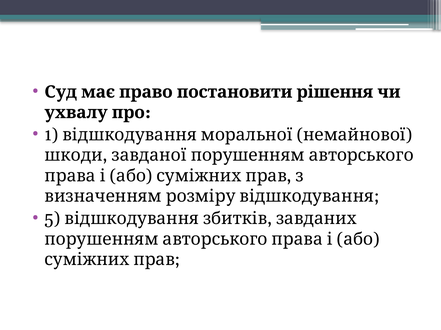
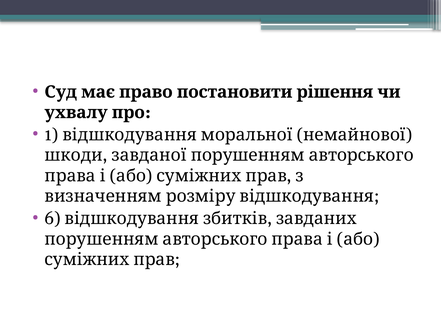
5: 5 -> 6 (53, 219)
